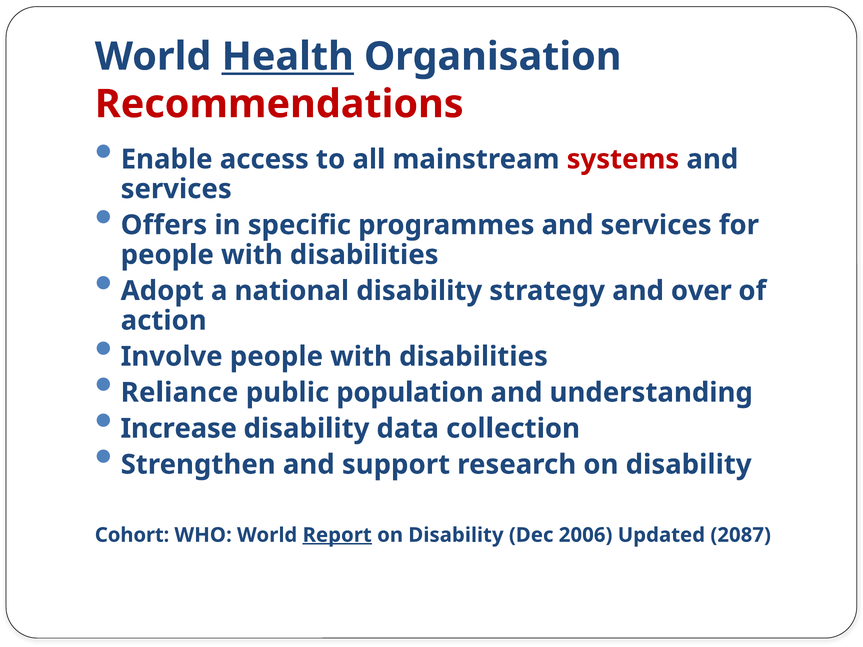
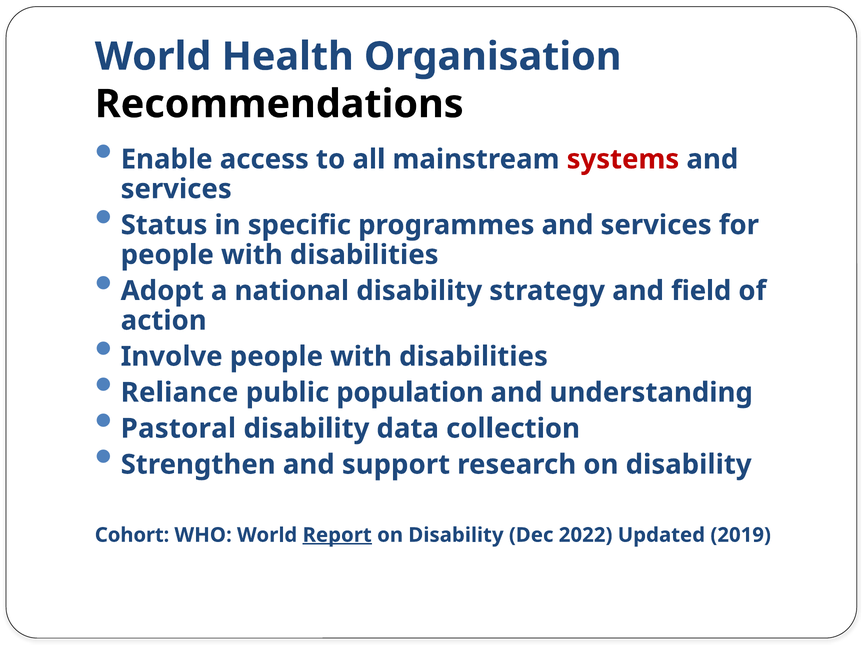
Health underline: present -> none (288, 57)
Recommendations colour: red -> black (279, 104)
Offers: Offers -> Status (164, 225)
over: over -> field (701, 291)
Increase: Increase -> Pastoral (178, 429)
2006: 2006 -> 2022 (586, 535)
2087: 2087 -> 2019 (741, 535)
